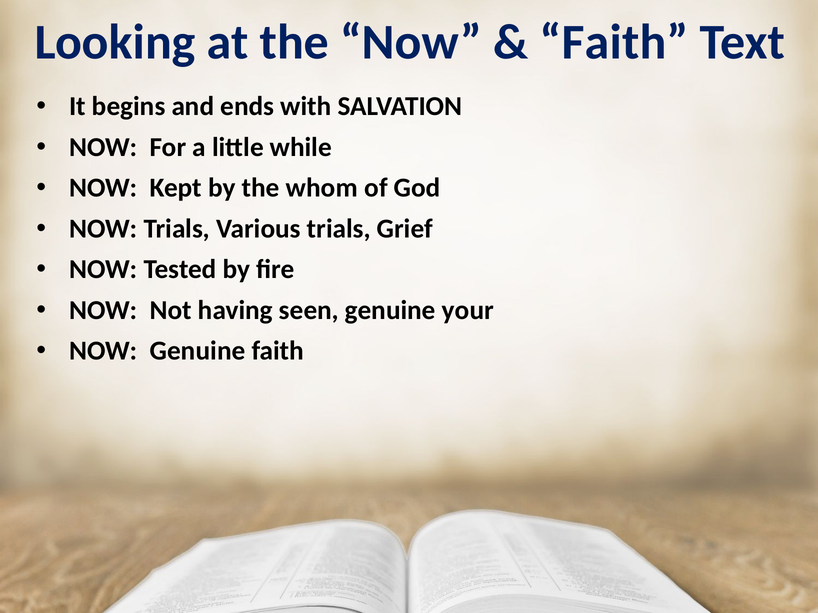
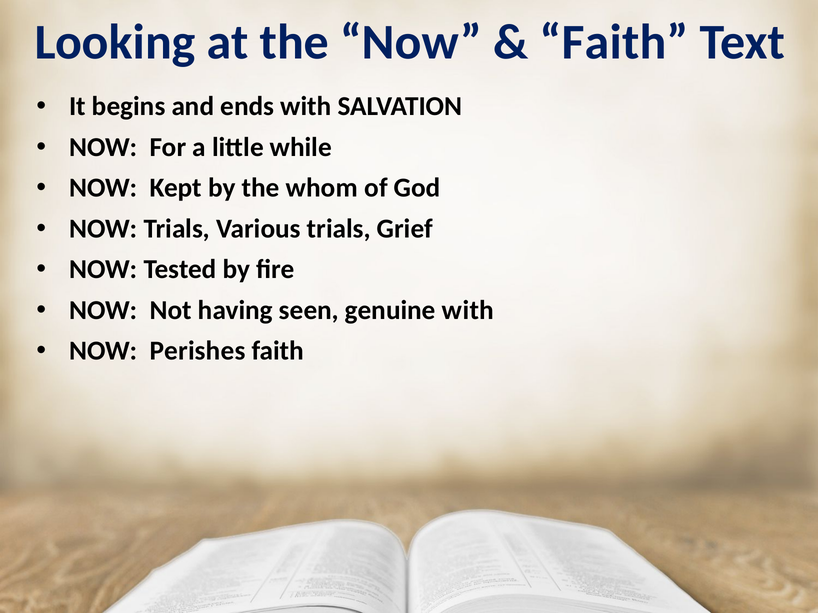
genuine your: your -> with (468, 310)
NOW Genuine: Genuine -> Perishes (198, 351)
